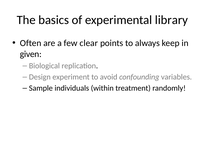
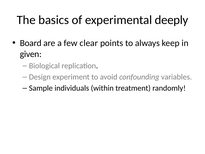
library: library -> deeply (172, 20)
Often: Often -> Board (31, 43)
